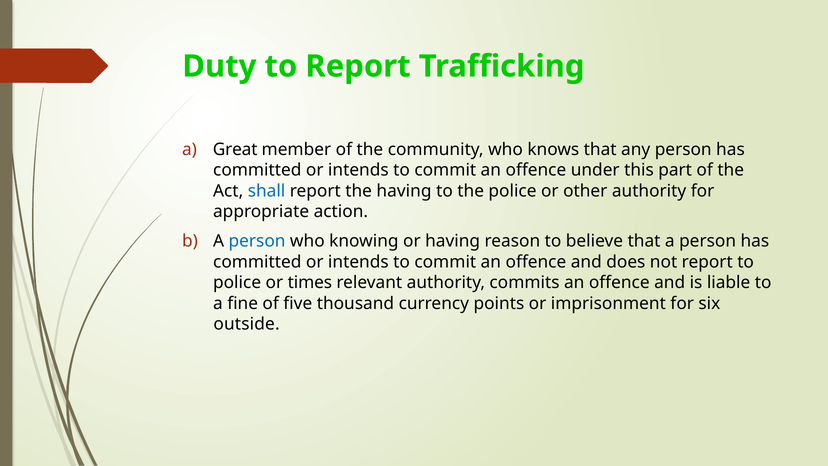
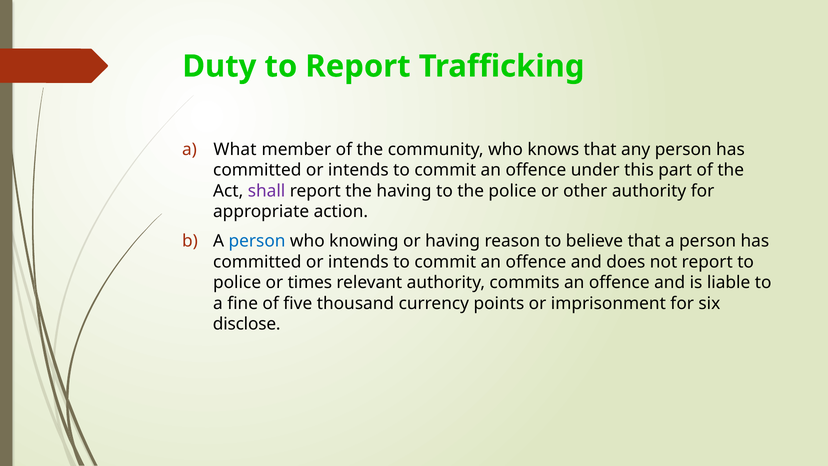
Great: Great -> What (235, 149)
shall colour: blue -> purple (267, 191)
outside: outside -> disclose (247, 324)
